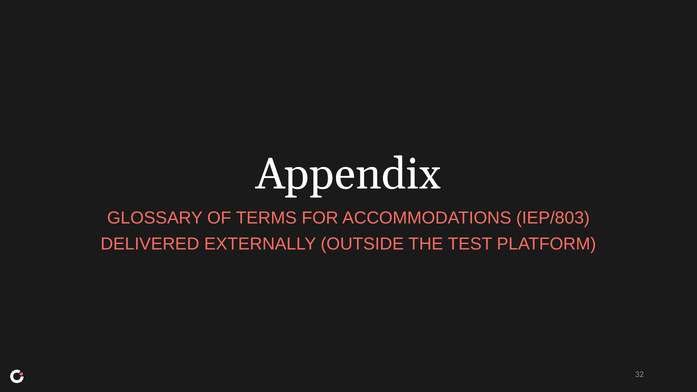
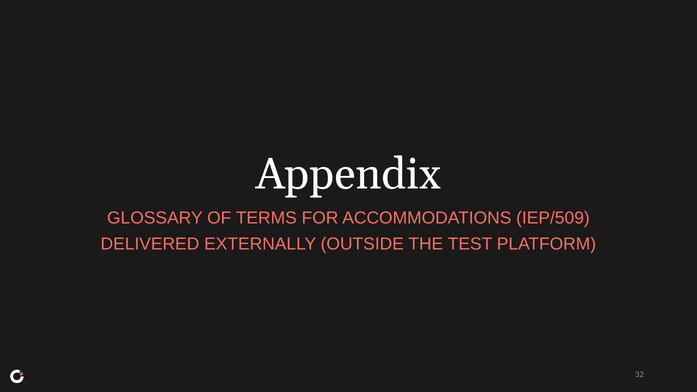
IEP/803: IEP/803 -> IEP/509 (553, 218)
